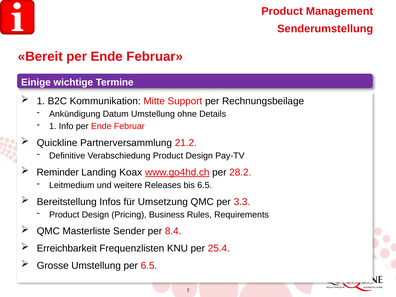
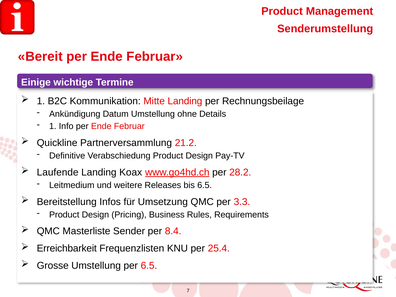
Mitte Support: Support -> Landing (185, 101)
Reminder: Reminder -> Laufende (58, 172)
